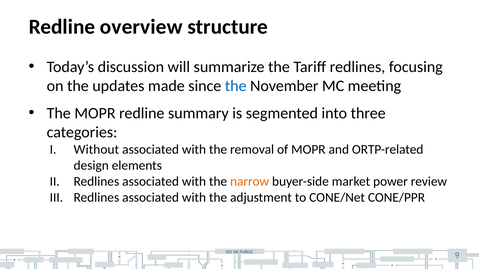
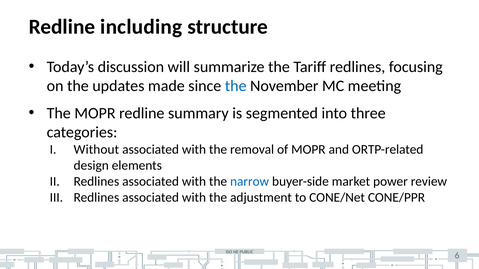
overview: overview -> including (141, 27)
narrow colour: orange -> blue (250, 182)
9: 9 -> 6 (457, 256)
